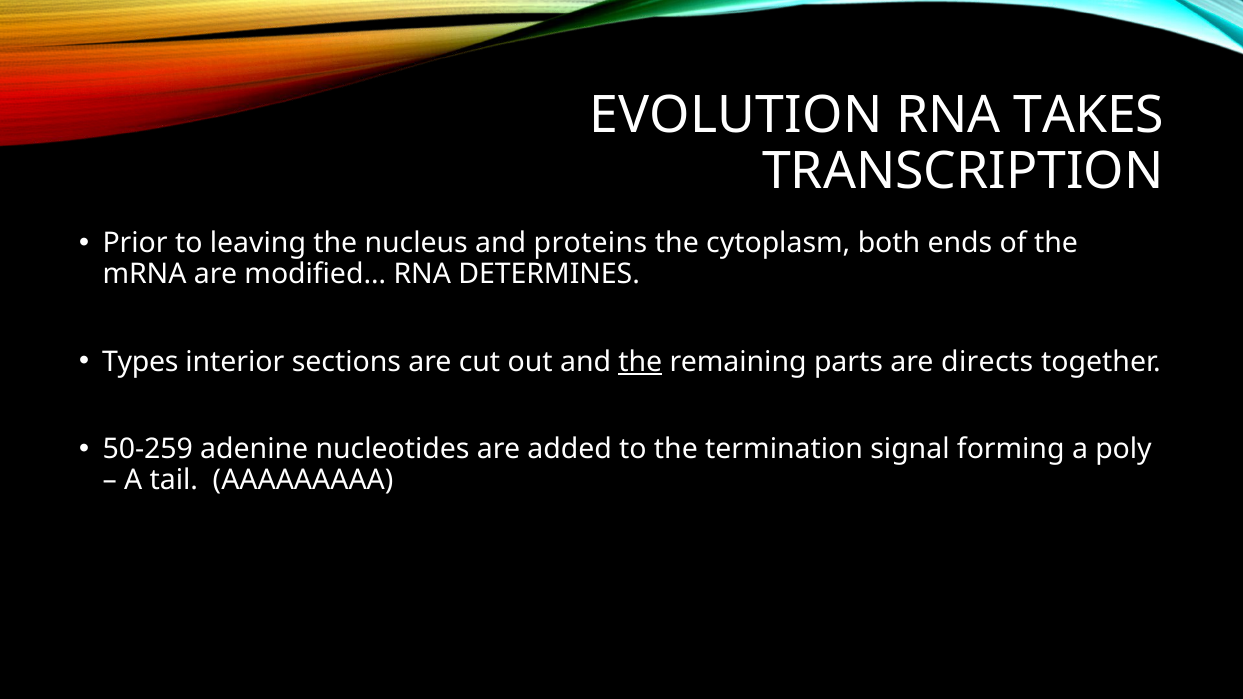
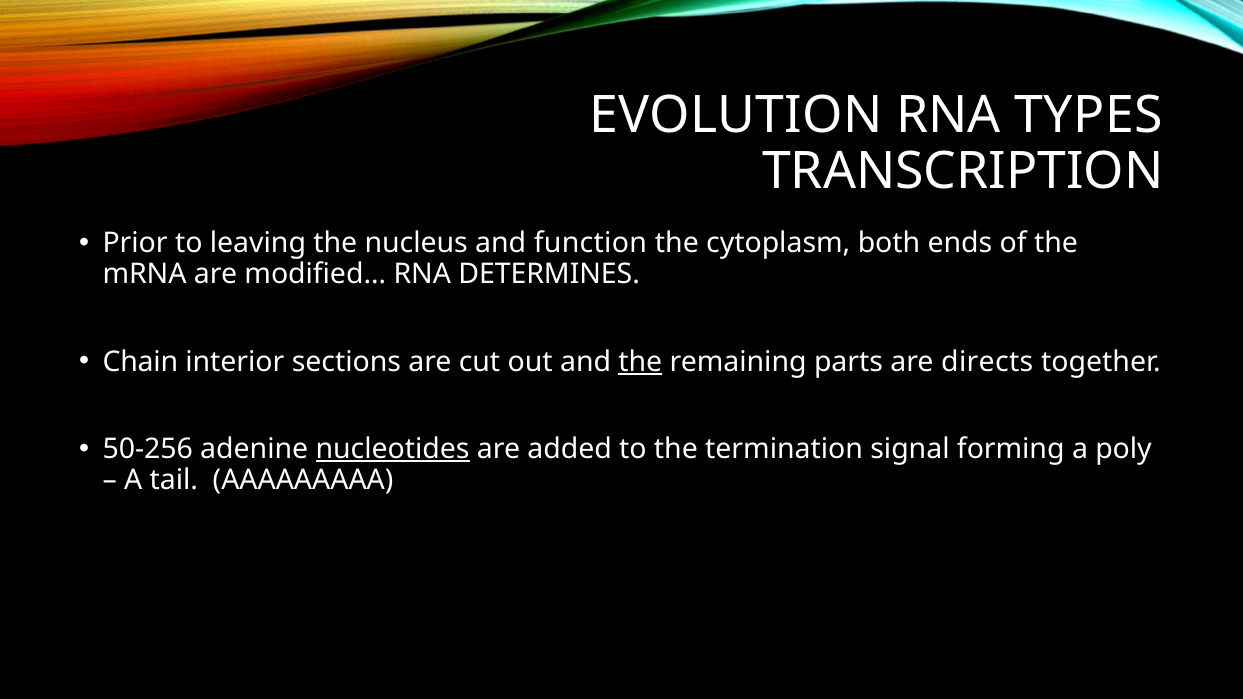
TAKES: TAKES -> TYPES (1089, 116)
proteins: proteins -> function (590, 244)
Types: Types -> Chain (140, 362)
50-259: 50-259 -> 50-256 (148, 449)
nucleotides underline: none -> present (393, 449)
